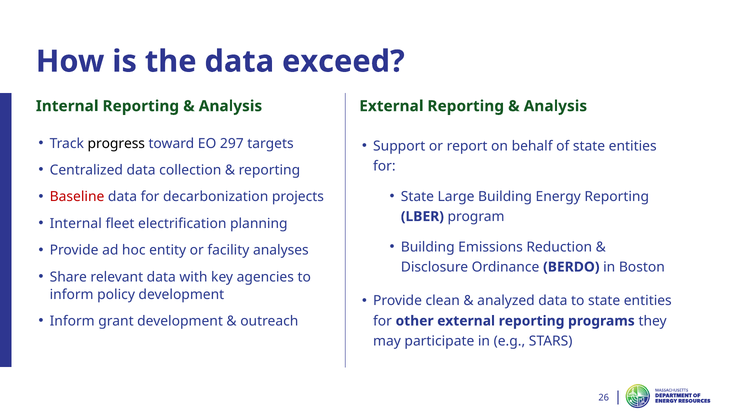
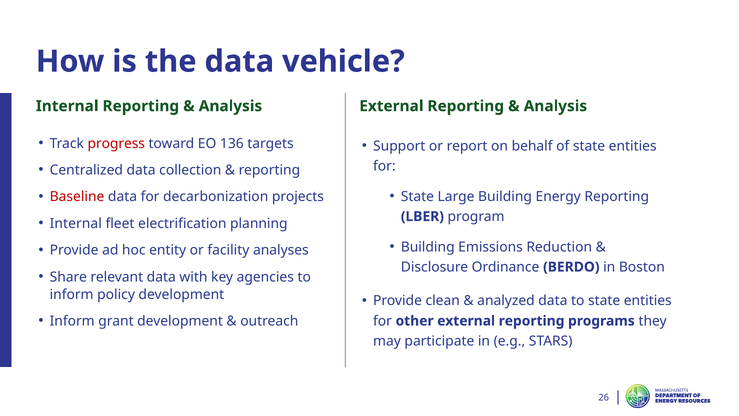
exceed: exceed -> vehicle (343, 61)
progress colour: black -> red (116, 143)
297: 297 -> 136 (232, 143)
